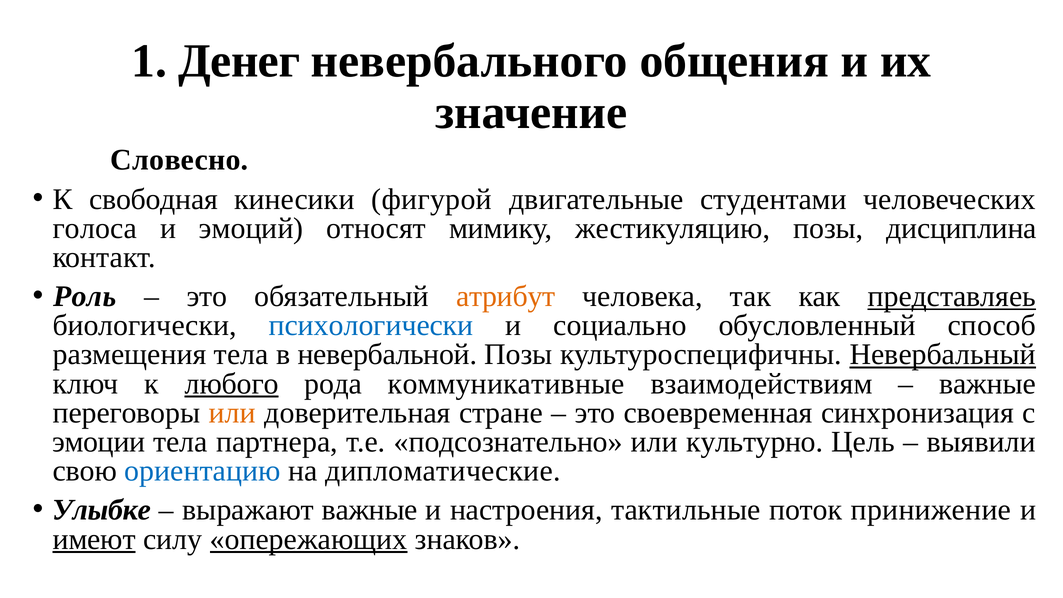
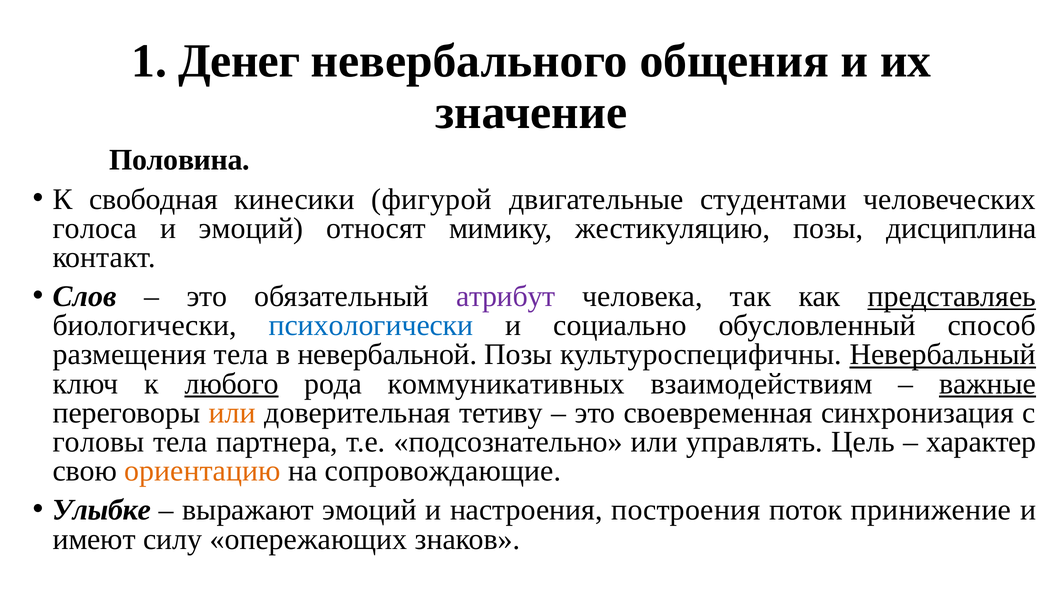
Словесно: Словесно -> Половина (180, 160)
Роль: Роль -> Слов (85, 296)
атрибут colour: orange -> purple (506, 296)
коммуникативные: коммуникативные -> коммуникативных (506, 384)
важные underline: none -> present (988, 384)
стране: стране -> тетиву (501, 413)
эмоции: эмоции -> головы (99, 442)
культурно: культурно -> управлять (755, 442)
выявили: выявили -> характер (981, 442)
ориентацию colour: blue -> orange (202, 471)
дипломатические: дипломатические -> сопровождающие (443, 471)
выражают важные: важные -> эмоций (370, 510)
тактильные: тактильные -> построения (686, 510)
имеют underline: present -> none (94, 539)
опережающих underline: present -> none (309, 539)
